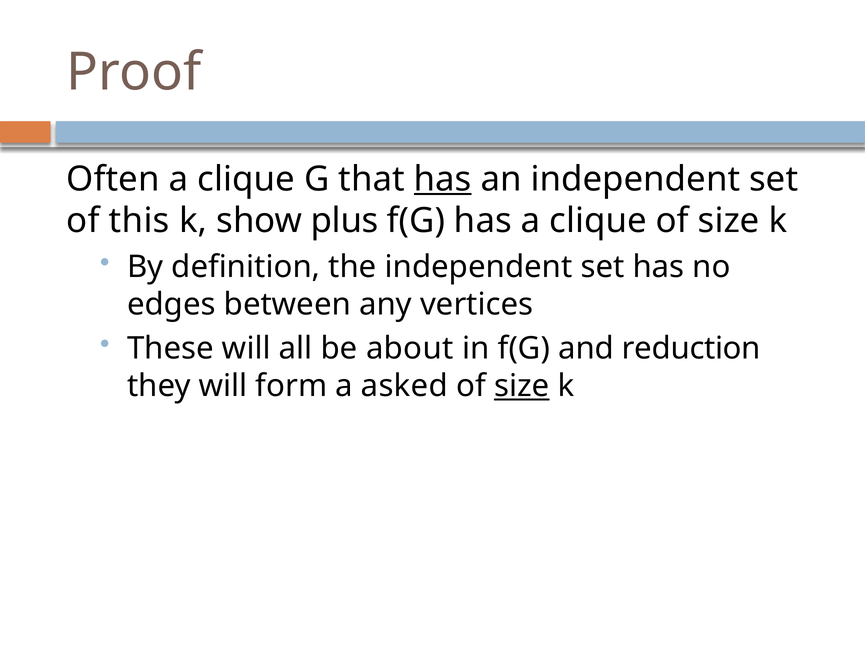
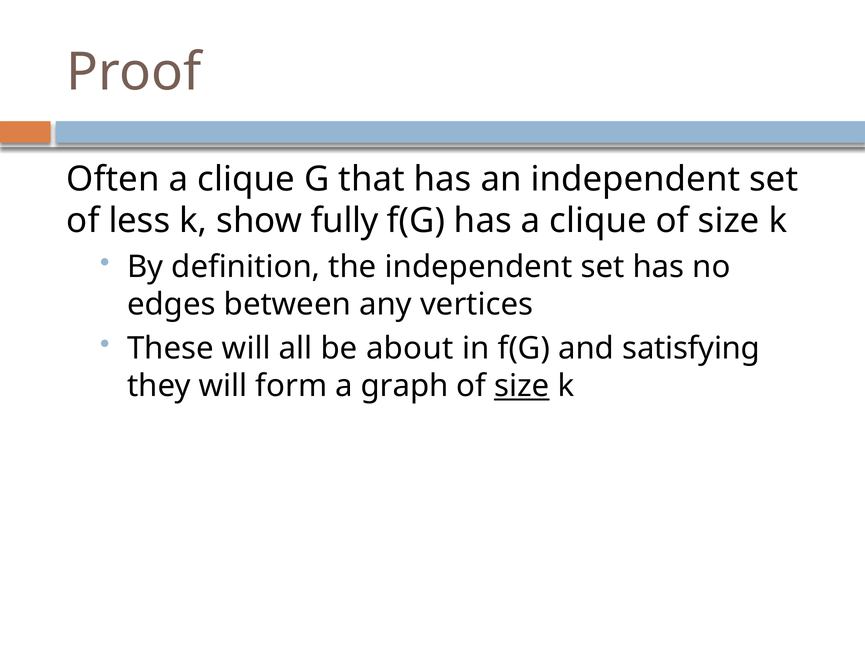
has underline: present -> none (443, 179)
this: this -> less (139, 221)
plus: plus -> fully (345, 221)
reduction: reduction -> satisfying (691, 348)
asked: asked -> graph (405, 386)
